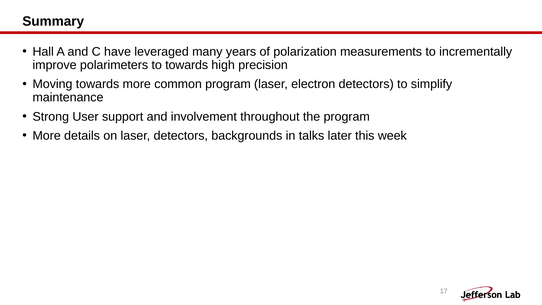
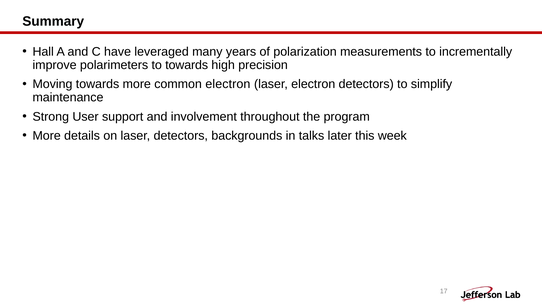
common program: program -> electron (228, 84)
